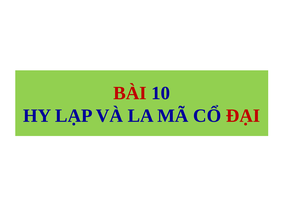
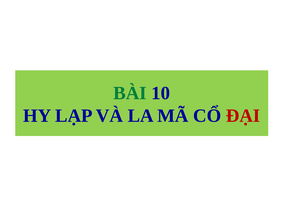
BÀI colour: red -> green (130, 93)
